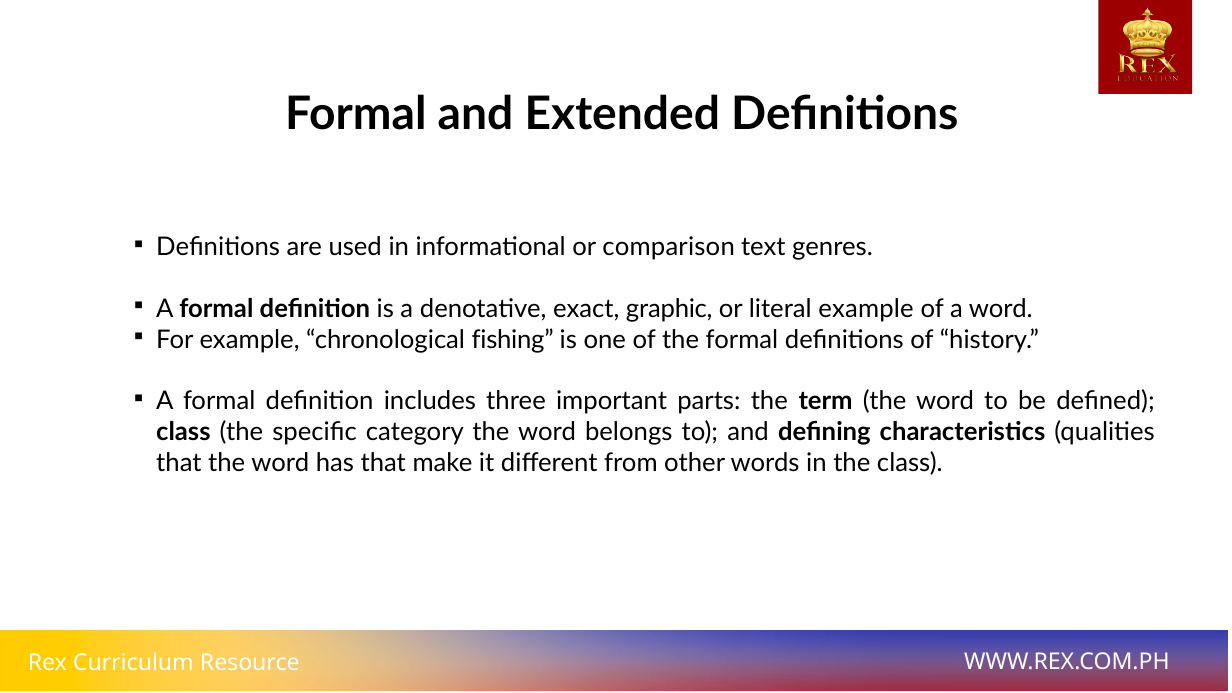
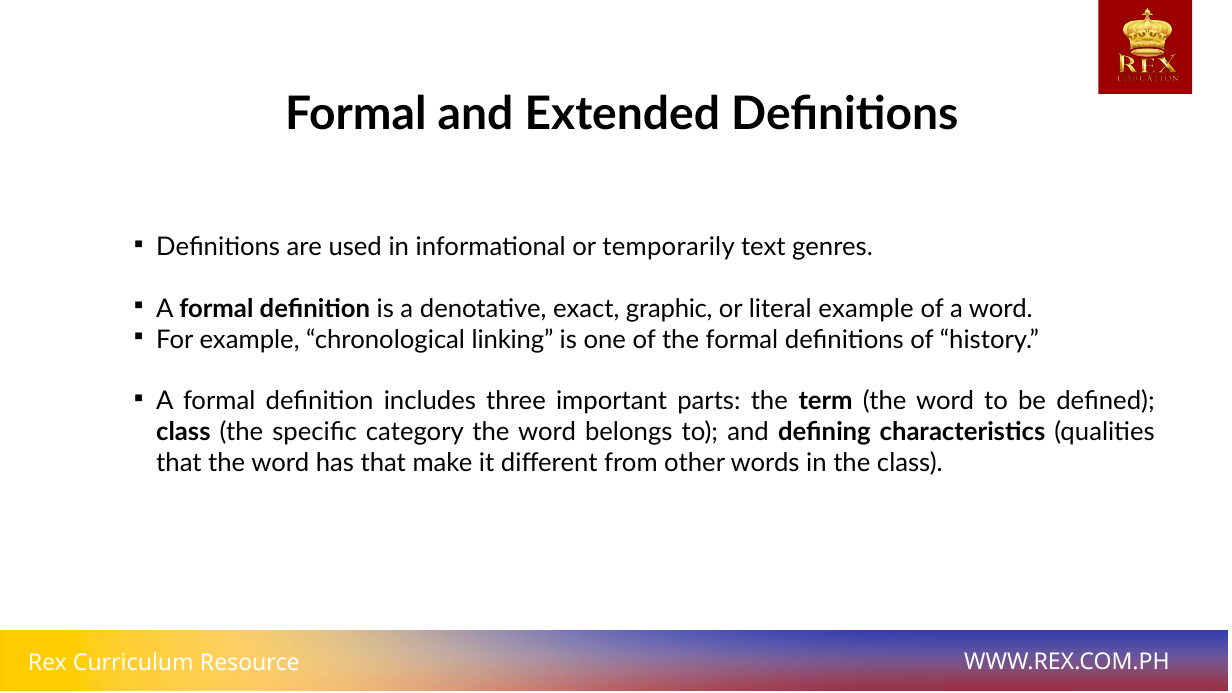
comparison: comparison -> temporarily (669, 247)
fishing: fishing -> linking (513, 340)
